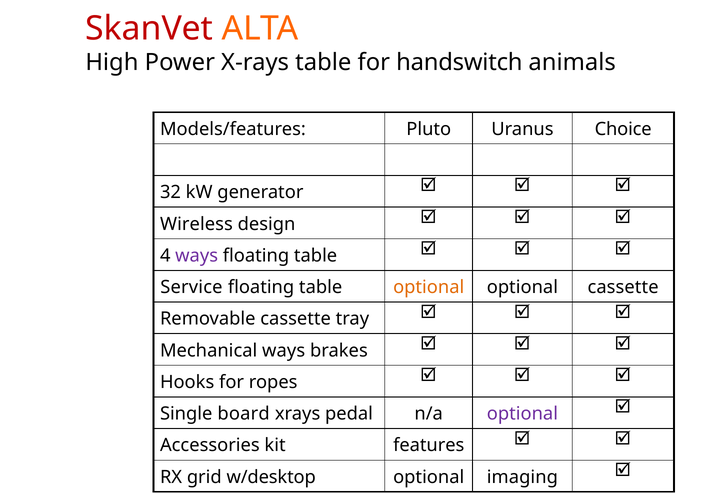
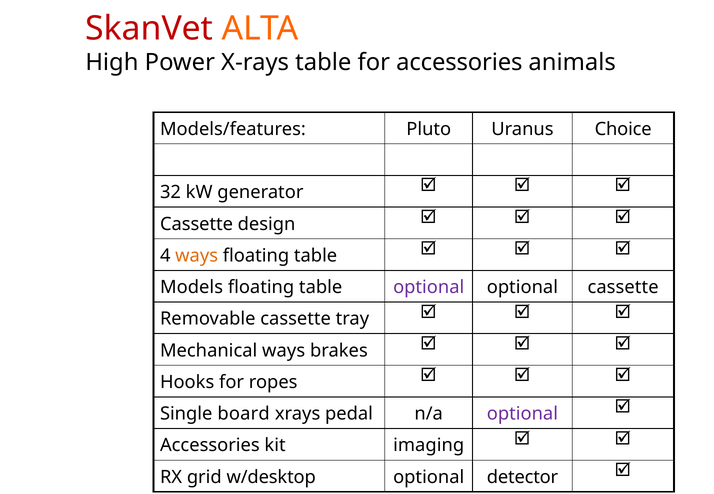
for handswitch: handswitch -> accessories (459, 63)
Wireless: Wireless -> Cassette (197, 224)
ways colour: purple -> orange (197, 256)
Service: Service -> Models (192, 287)
optional colour: orange -> purple (429, 287)
features: features -> imaging (429, 446)
imaging: imaging -> detector (523, 477)
